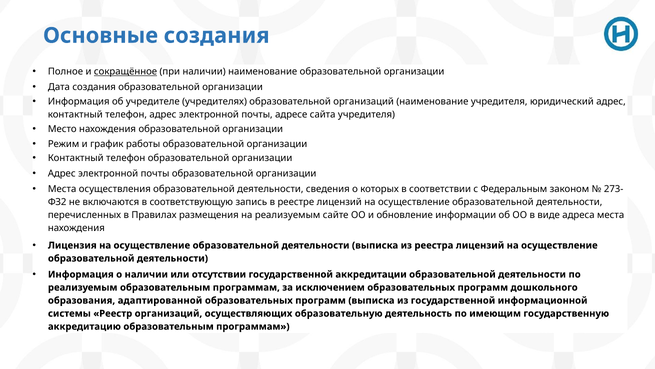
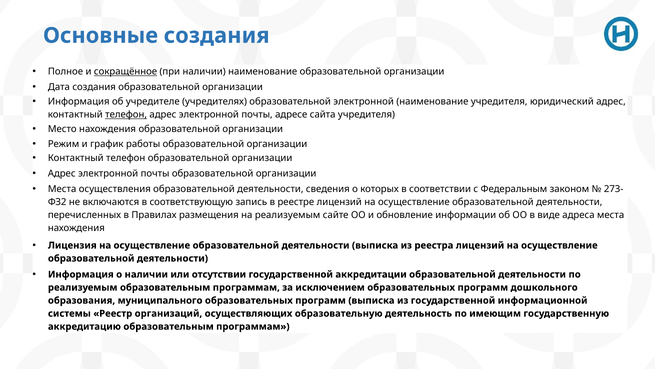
образовательной организаций: организаций -> электронной (364, 101)
телефон underline: none -> present (126, 114)
адаптированной: адаптированной -> муниципального (160, 300)
